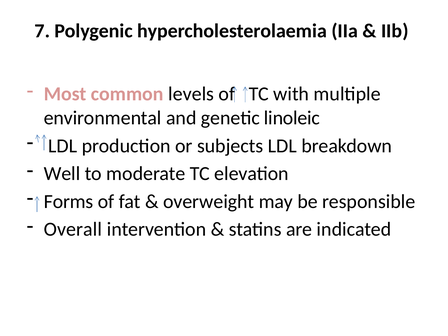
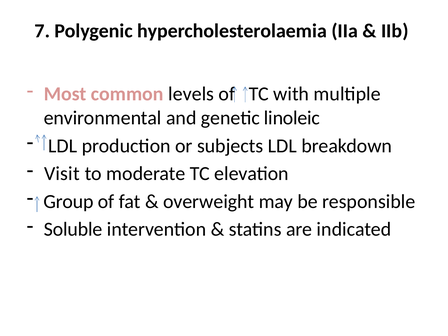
Well: Well -> Visit (62, 174)
Forms: Forms -> Group (69, 202)
Overall: Overall -> Soluble (73, 229)
